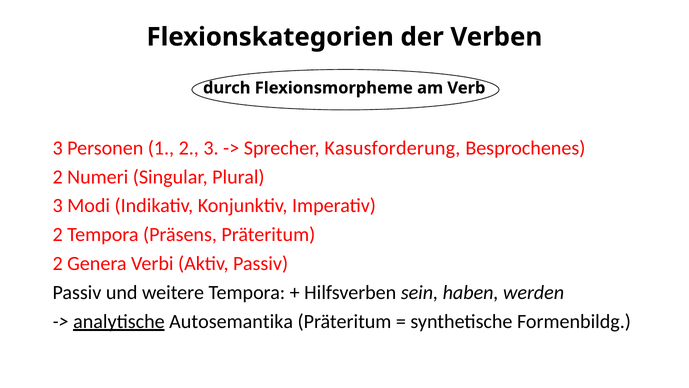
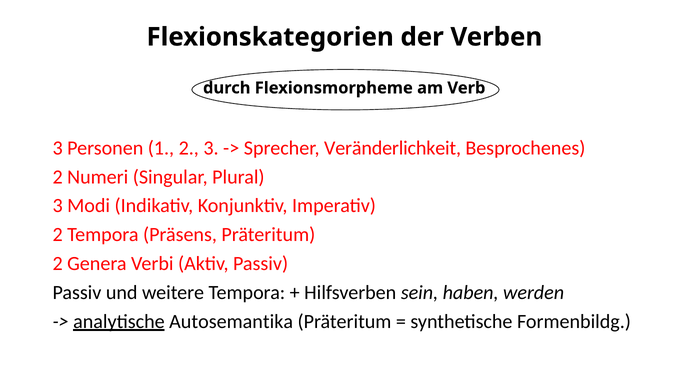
Kasusforderung: Kasusforderung -> Veränderlichkeit (393, 148)
